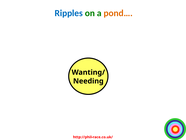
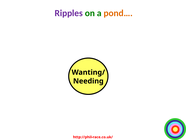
Ripples colour: blue -> purple (69, 13)
